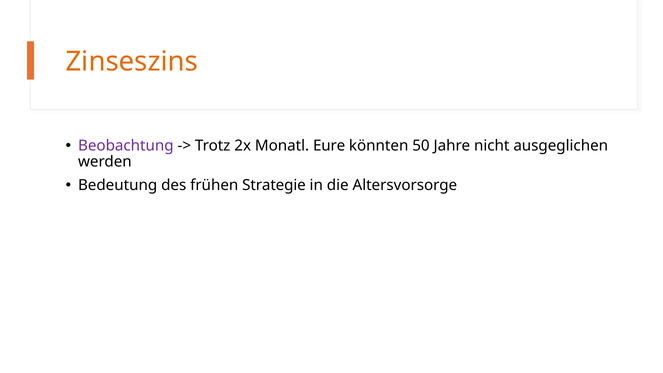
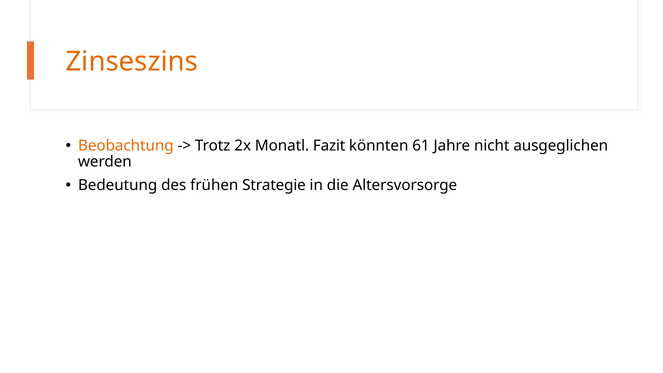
Beobachtung colour: purple -> orange (126, 146)
Eure: Eure -> Fazit (329, 146)
50: 50 -> 61 (421, 146)
